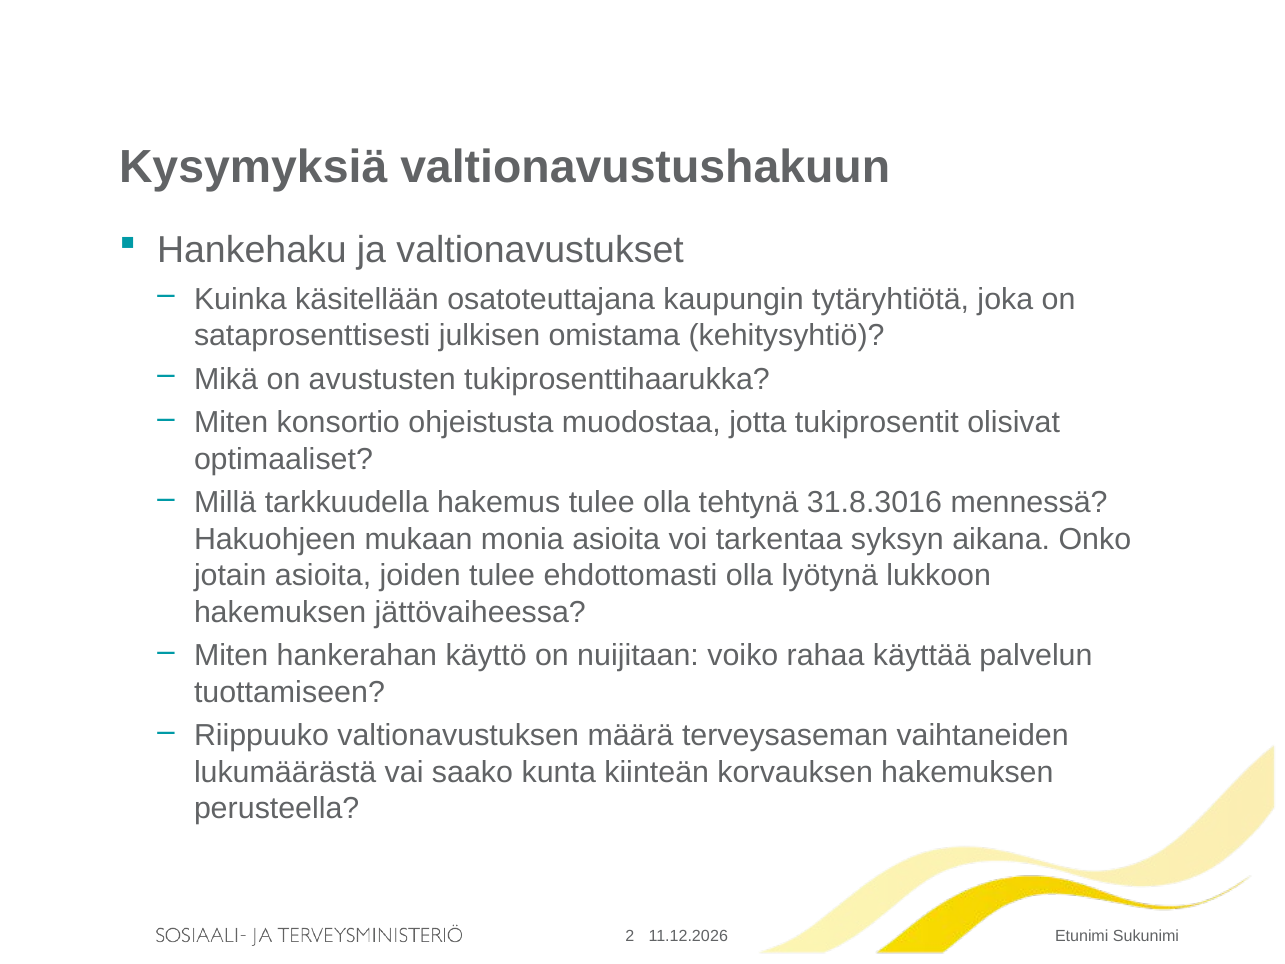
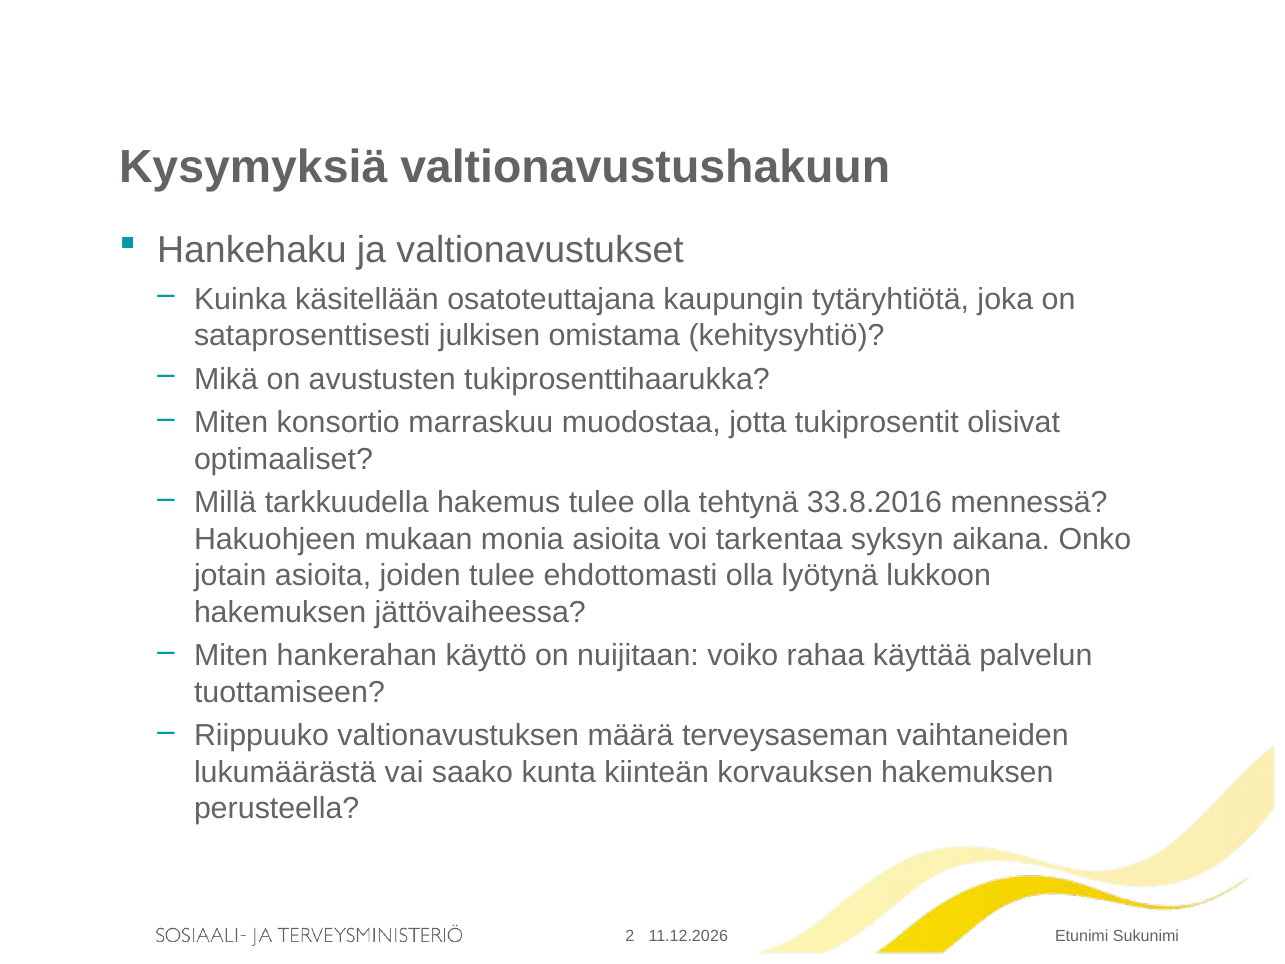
ohjeistusta: ohjeistusta -> marraskuu (481, 423)
31.8.3016: 31.8.3016 -> 33.8.2016 (874, 503)
